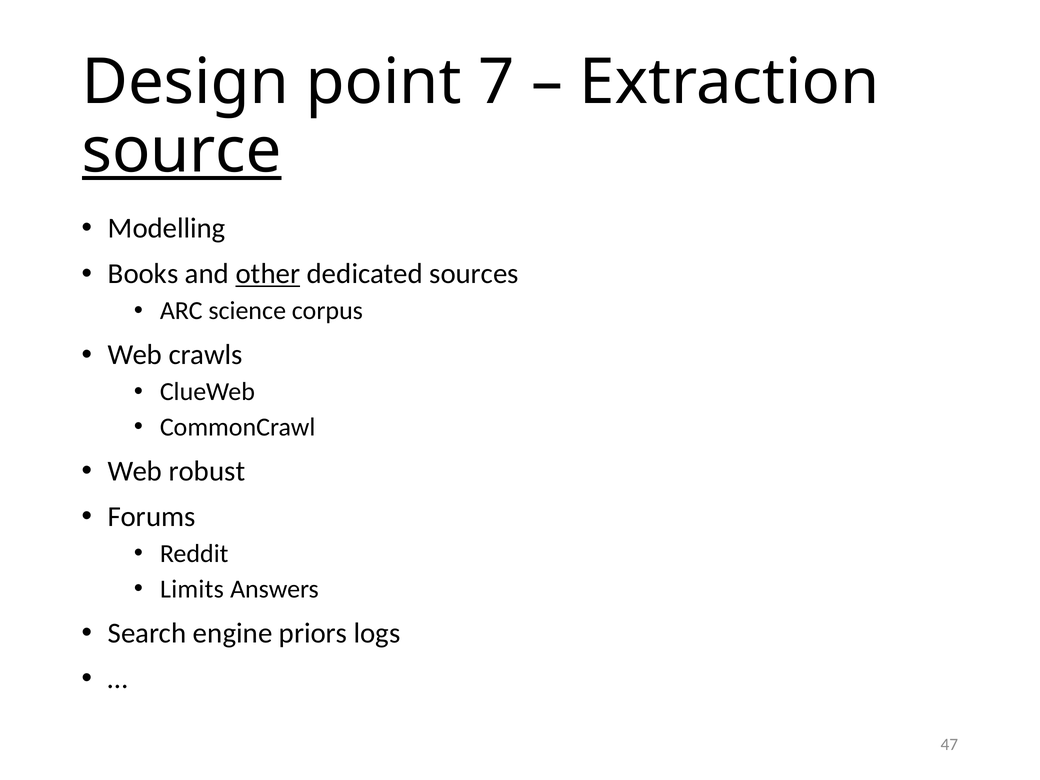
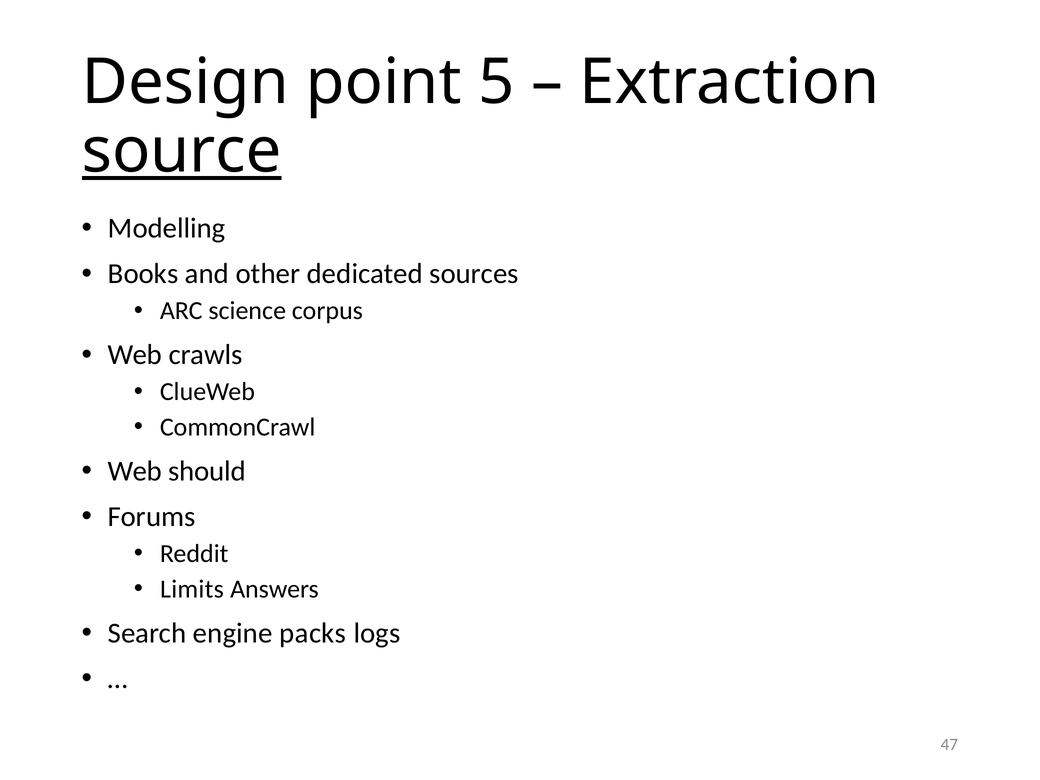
7: 7 -> 5 (496, 82)
other underline: present -> none (268, 274)
robust: robust -> should (207, 471)
priors: priors -> packs (313, 633)
